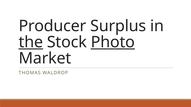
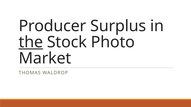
Photo underline: present -> none (113, 42)
